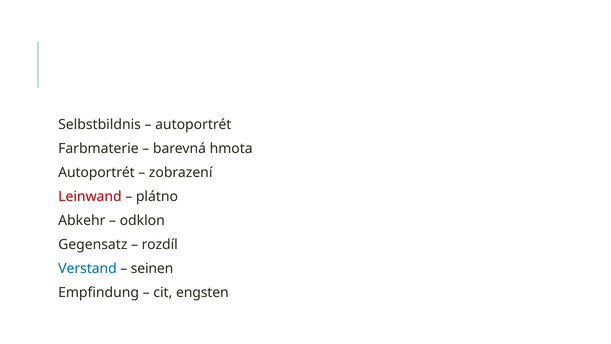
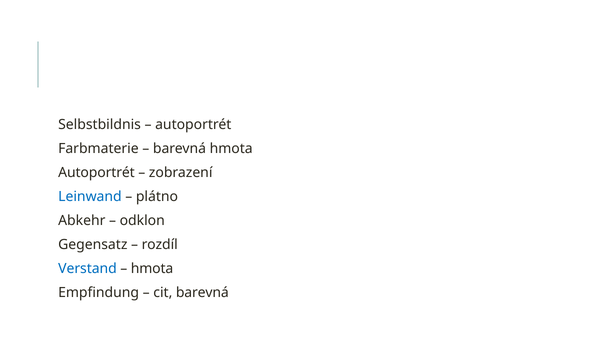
Leinwand colour: red -> blue (90, 196)
seinen: seinen -> hmota (152, 269)
cit engsten: engsten -> barevná (202, 293)
